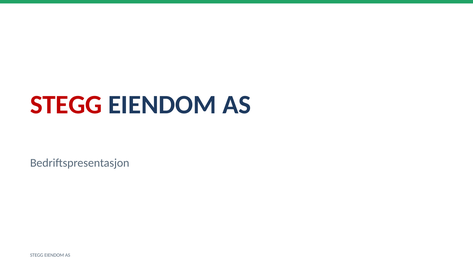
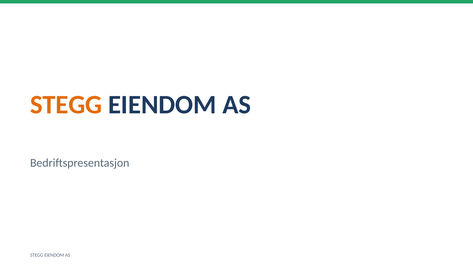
STEGG colour: red -> orange (66, 105)
